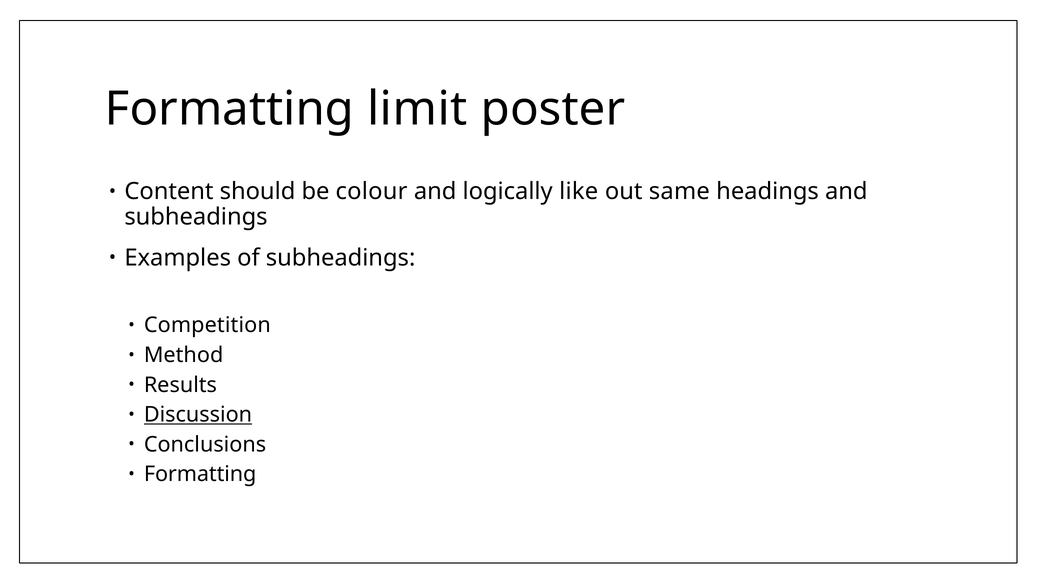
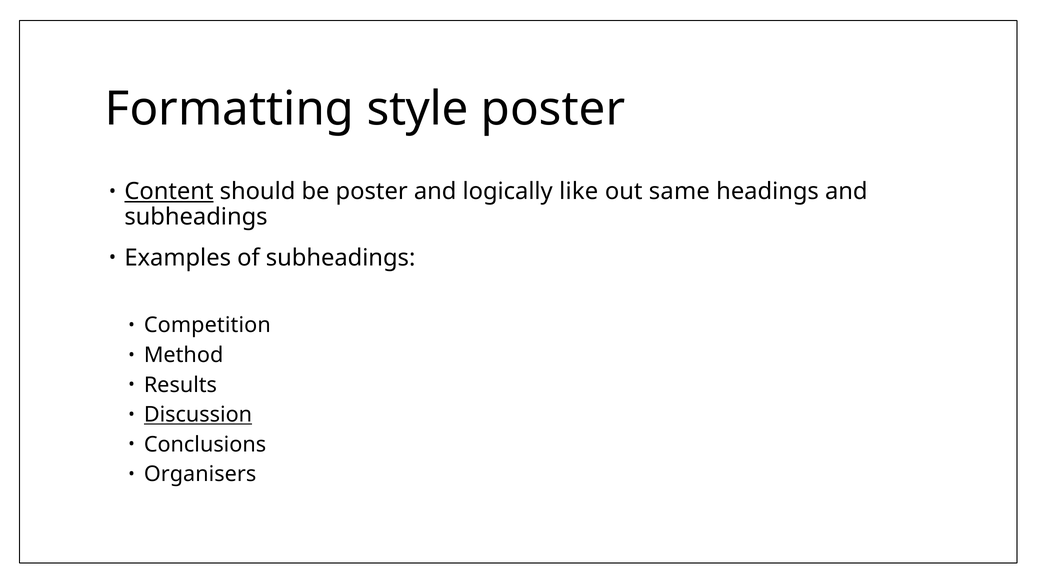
limit: limit -> style (418, 109)
Content underline: none -> present (169, 192)
be colour: colour -> poster (372, 192)
Formatting: Formatting -> Organisers (200, 475)
